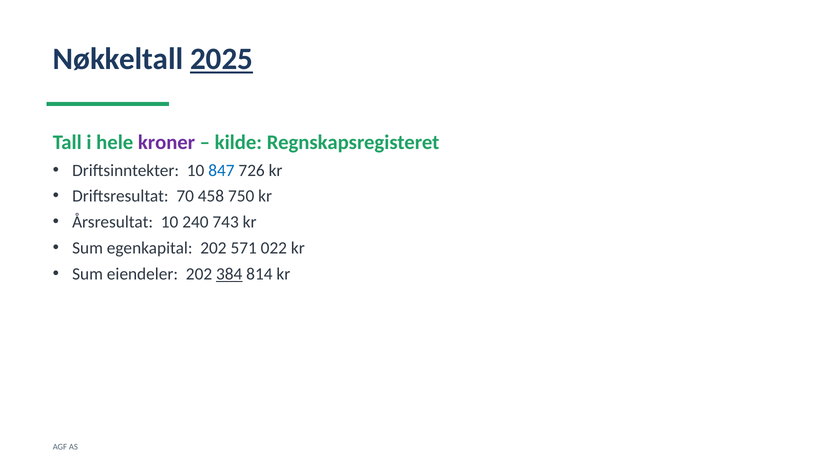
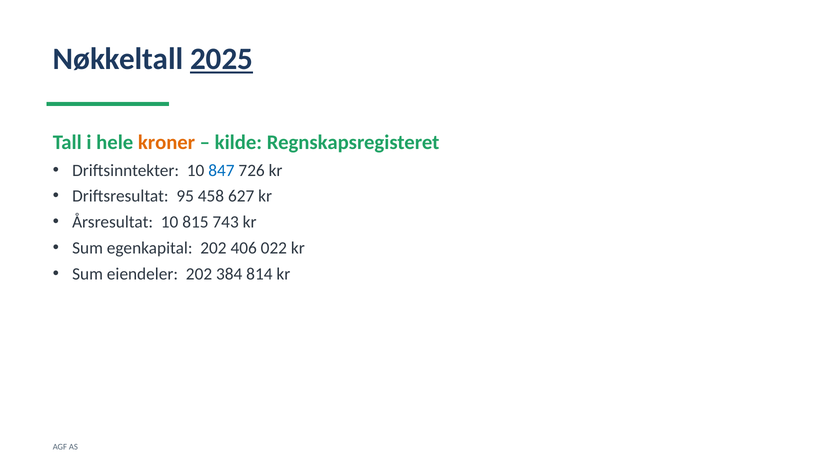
kroner colour: purple -> orange (167, 143)
70: 70 -> 95 (185, 196)
750: 750 -> 627 (241, 196)
240: 240 -> 815 (195, 222)
571: 571 -> 406 (244, 248)
384 underline: present -> none (229, 274)
